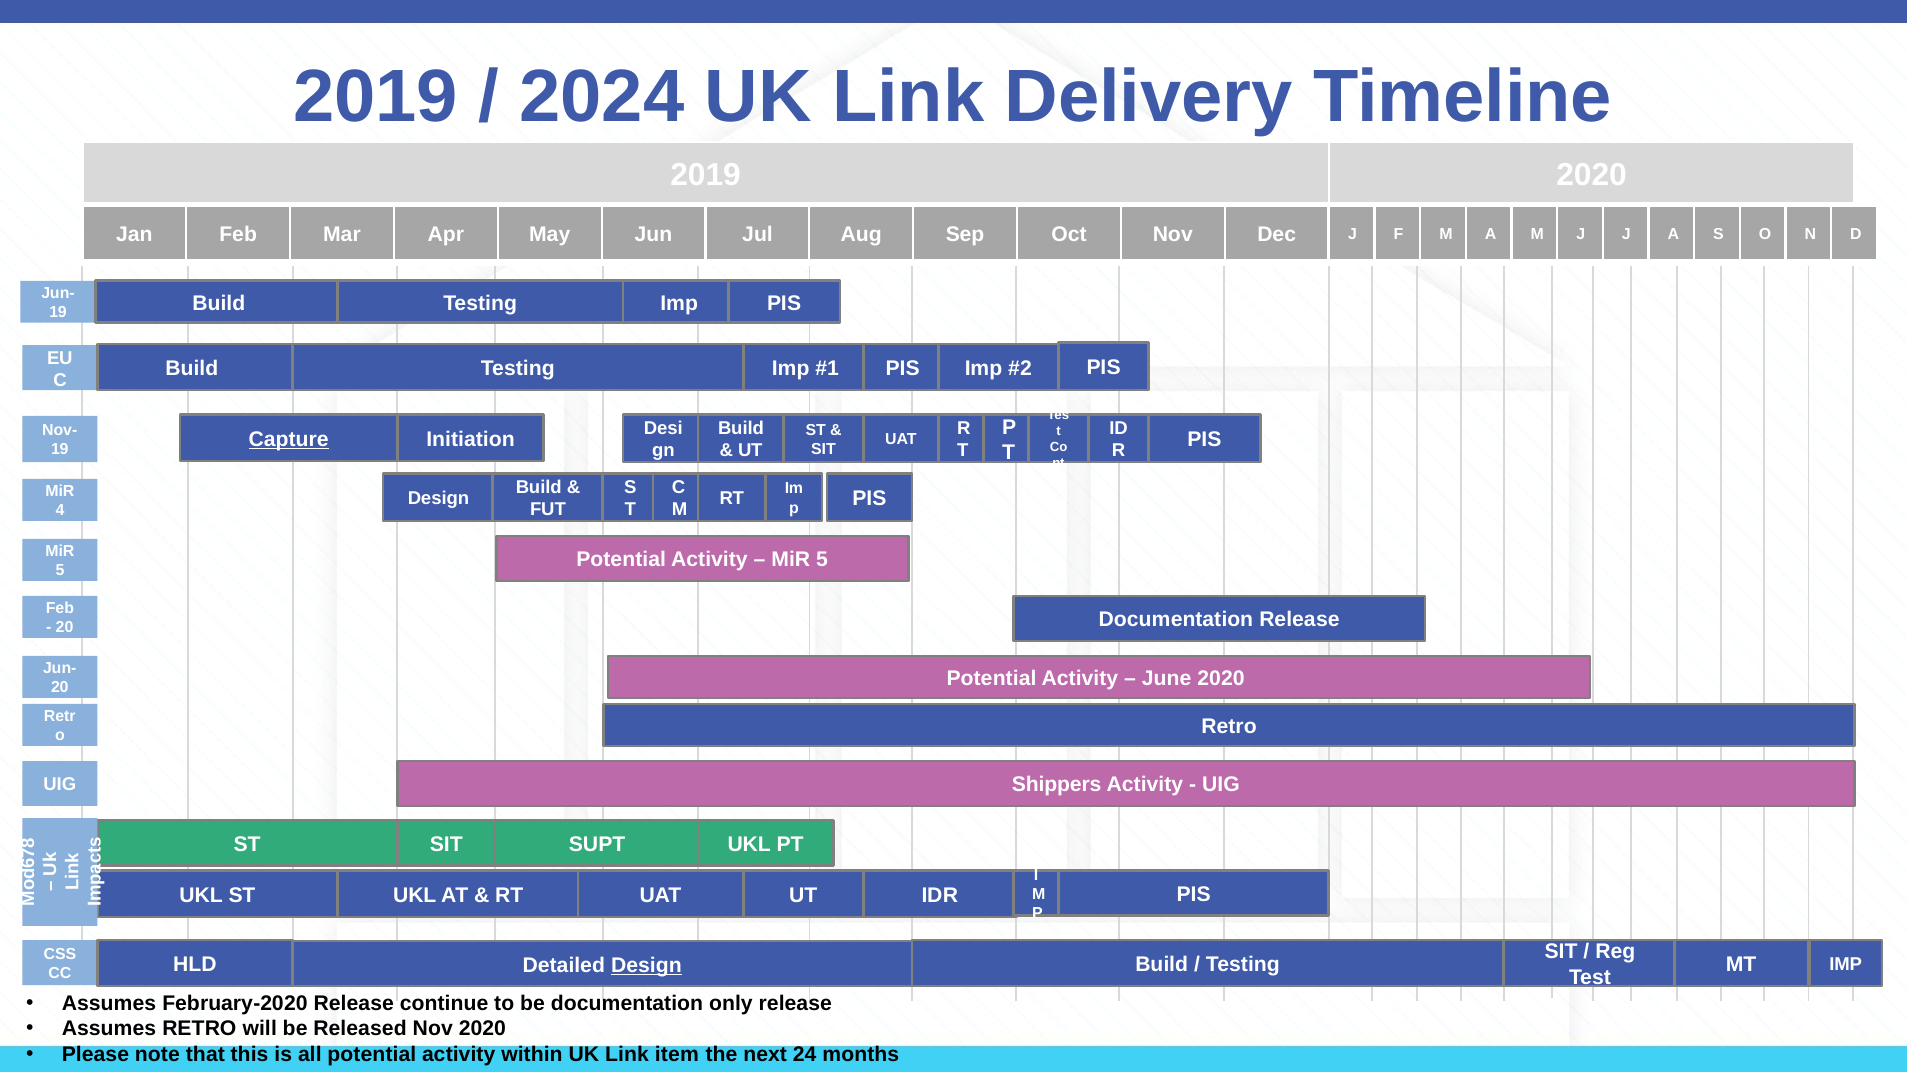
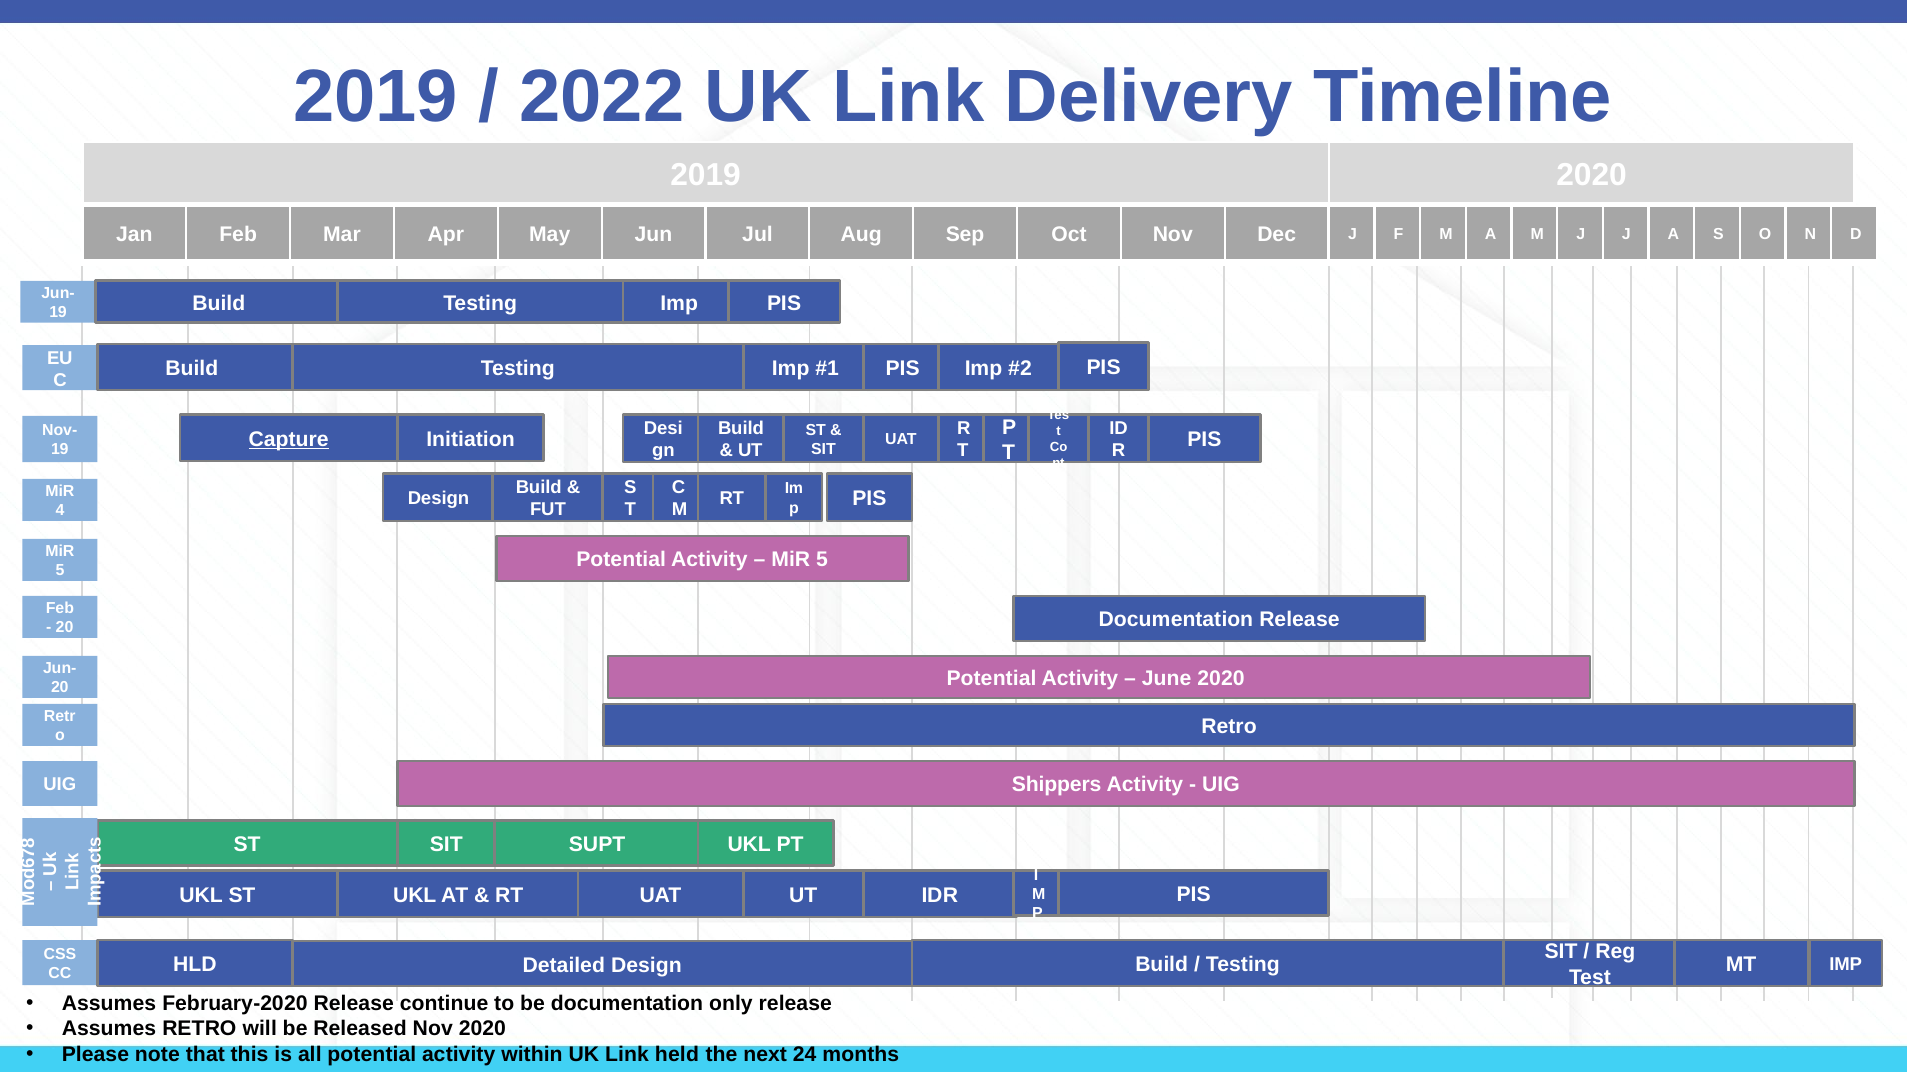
2024: 2024 -> 2022 (602, 97)
Design underline: present -> none (646, 966)
item: item -> held (677, 1055)
